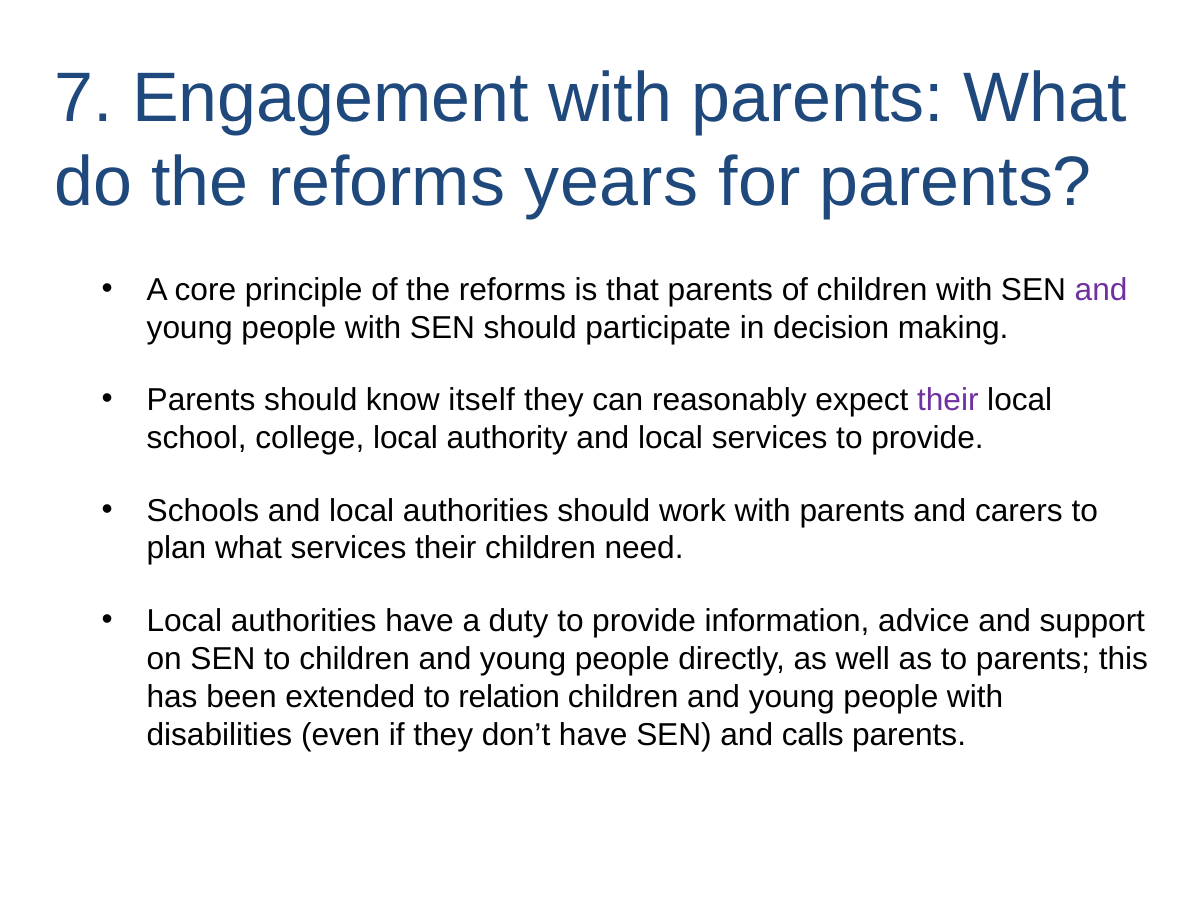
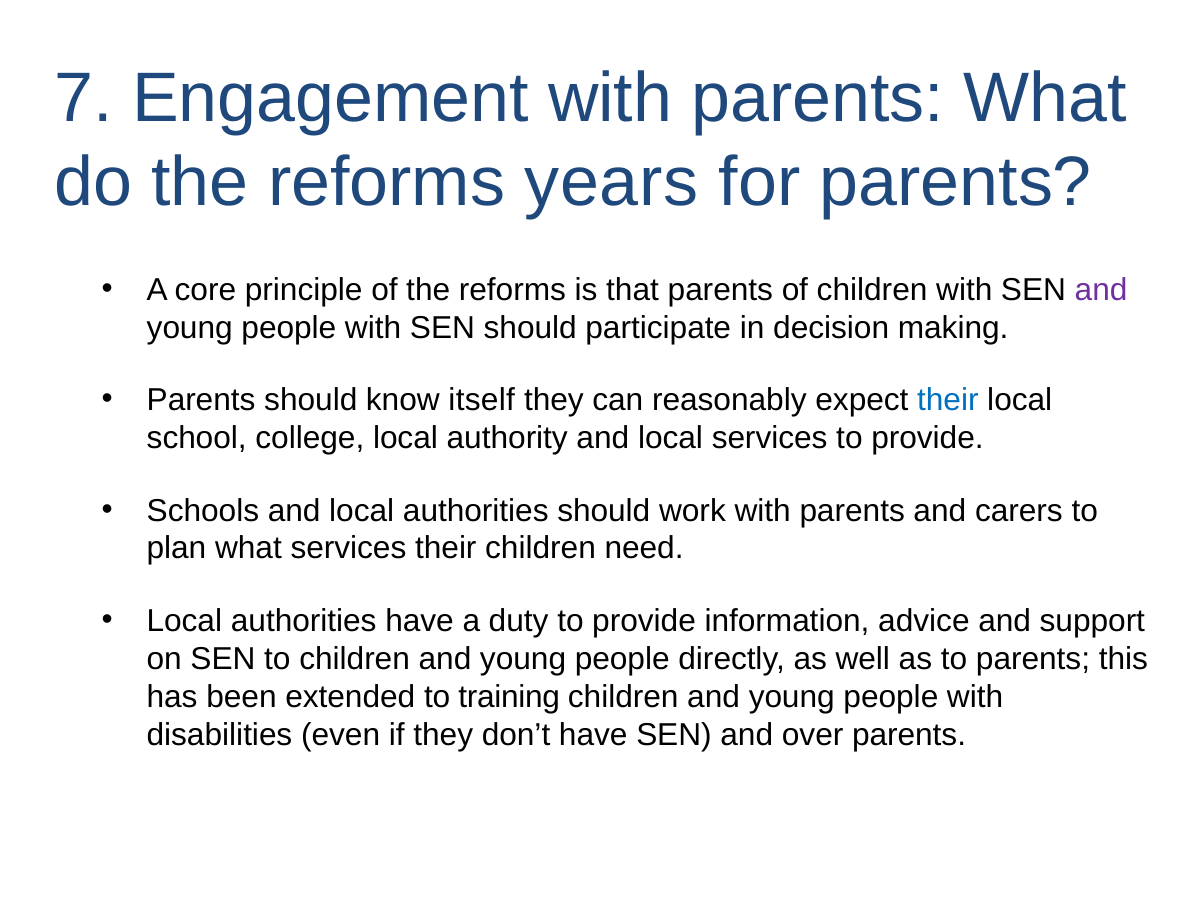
their colour: purple -> blue (948, 400)
relation: relation -> training (509, 697)
calls: calls -> over (813, 735)
